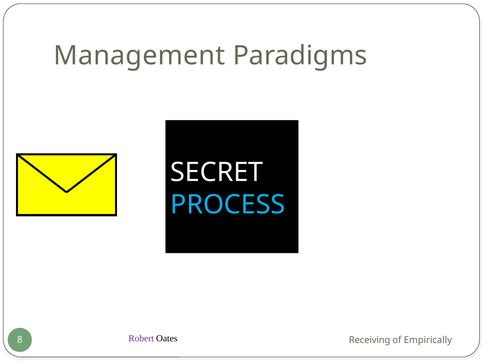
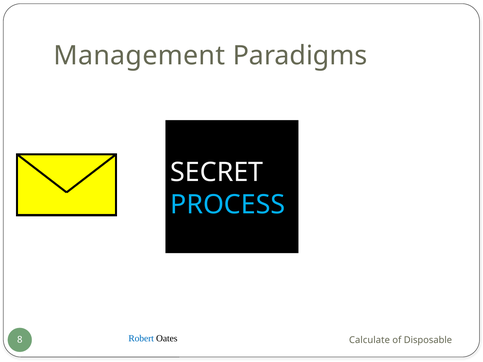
Robert colour: purple -> blue (141, 339)
Receiving: Receiving -> Calculate (369, 340)
Empirically: Empirically -> Disposable (428, 340)
